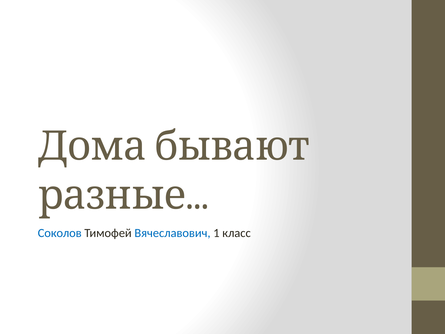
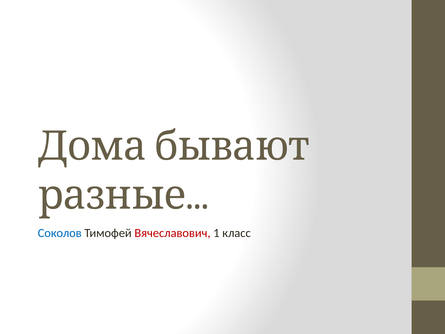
Вячеславович colour: blue -> red (172, 233)
